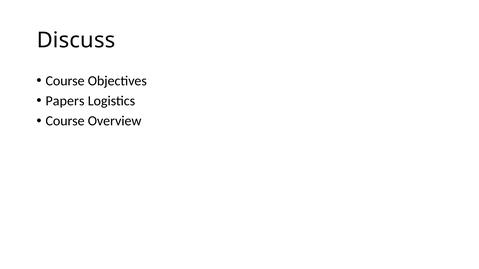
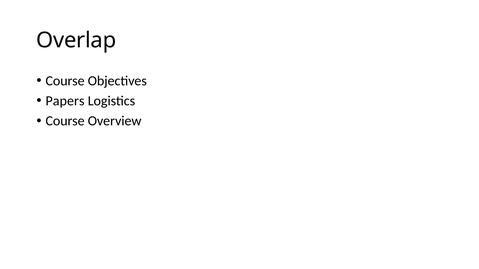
Discuss: Discuss -> Overlap (76, 40)
